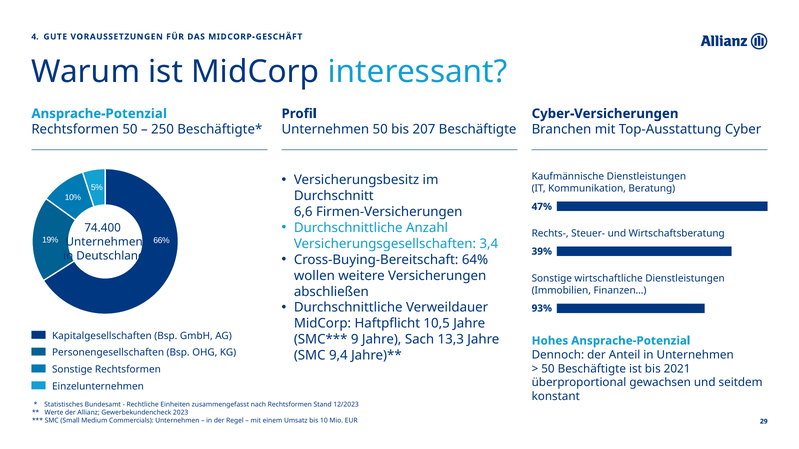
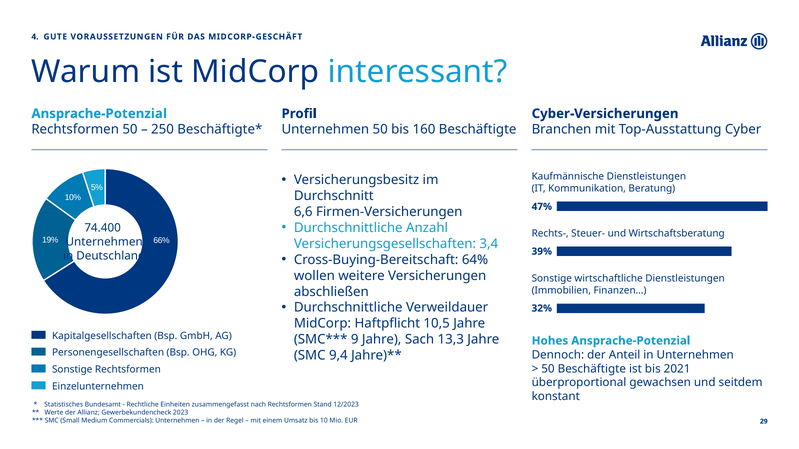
207: 207 -> 160 (424, 130)
93%: 93% -> 32% (542, 309)
